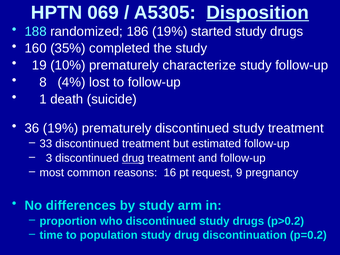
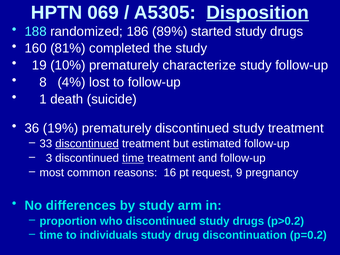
186 19%: 19% -> 89% (170, 31)
35%: 35% -> 81% (68, 48)
discontinued underline: none -> present (87, 144)
discontinued drug: drug -> time (133, 158)
population: population -> individuals (109, 235)
